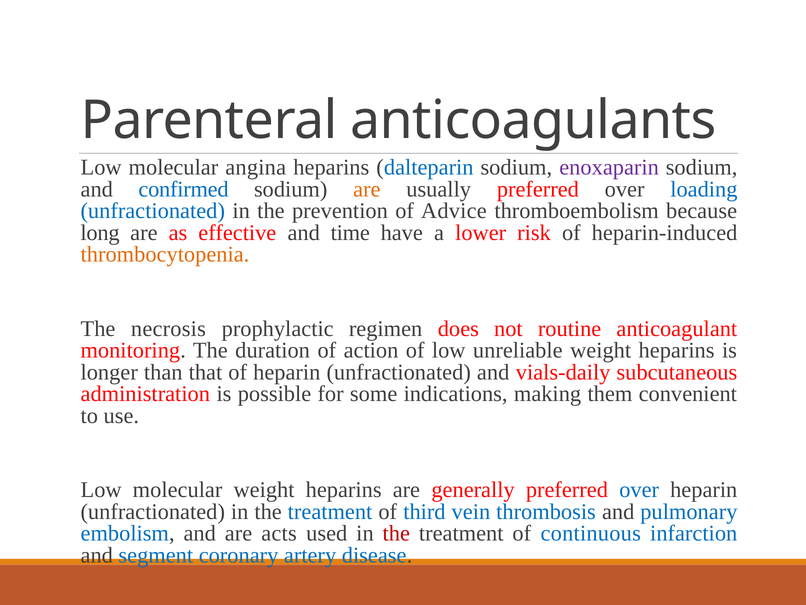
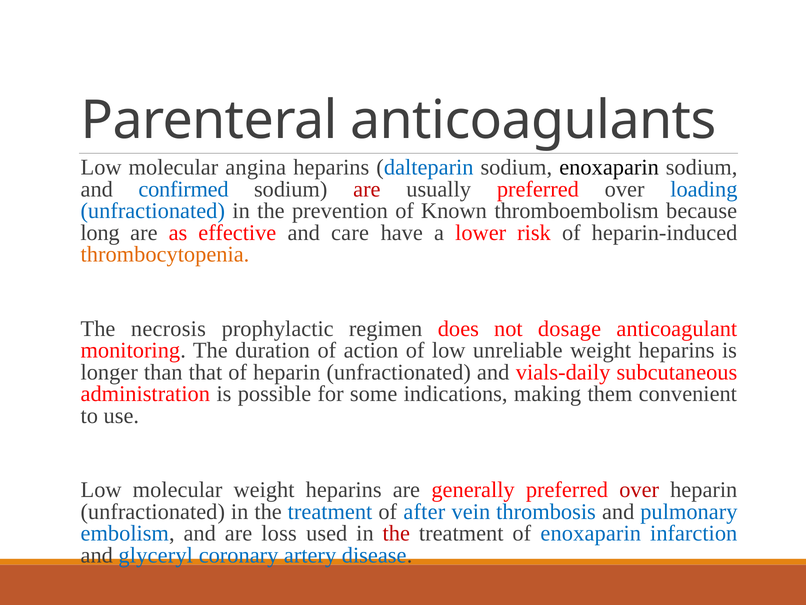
enoxaparin colour: purple -> black (609, 167)
are colour: orange -> red (367, 189)
Advice: Advice -> Known (454, 211)
time: time -> care (350, 233)
routine: routine -> dosage (569, 328)
over colour: blue -> red (639, 489)
third: third -> after (424, 511)
acts: acts -> loss (279, 533)
of continuous: continuous -> enoxaparin (591, 533)
segment: segment -> glyceryl (156, 555)
